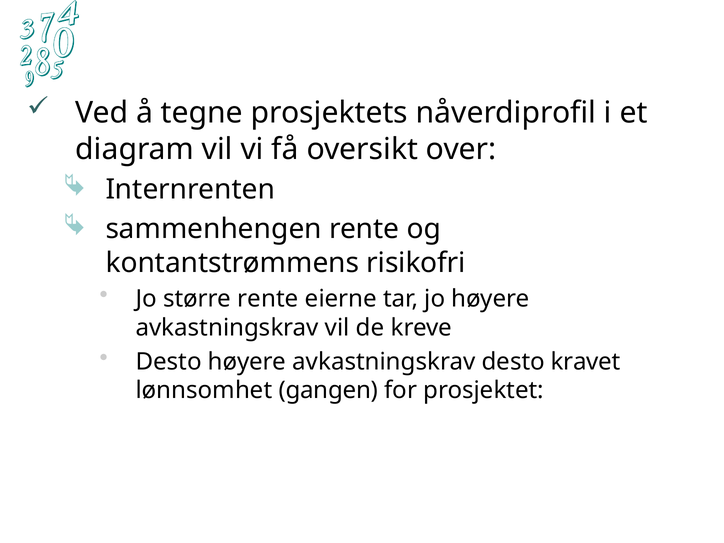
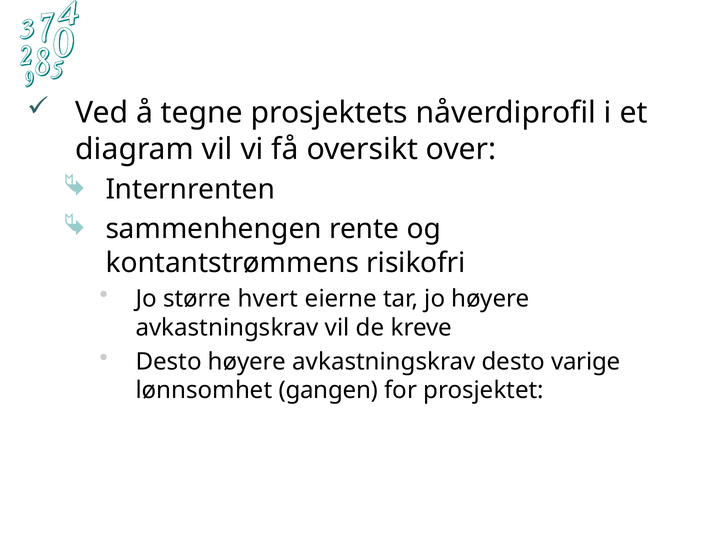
større rente: rente -> hvert (268, 299)
kravet: kravet -> varige (586, 362)
